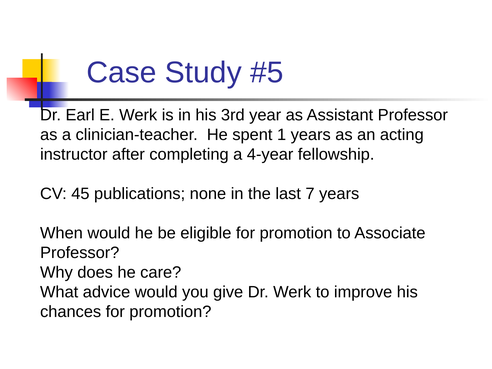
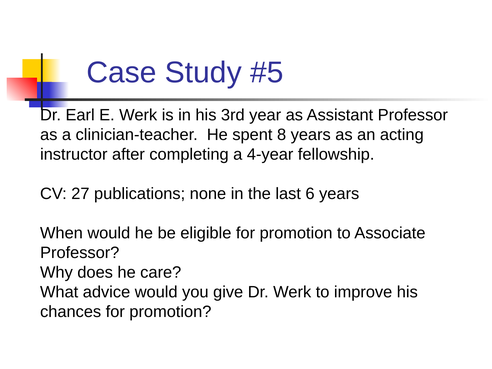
1: 1 -> 8 (282, 135)
45: 45 -> 27 (80, 194)
7: 7 -> 6 (310, 194)
